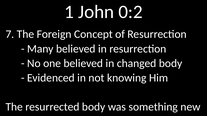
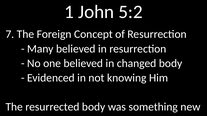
0:2: 0:2 -> 5:2 (130, 12)
